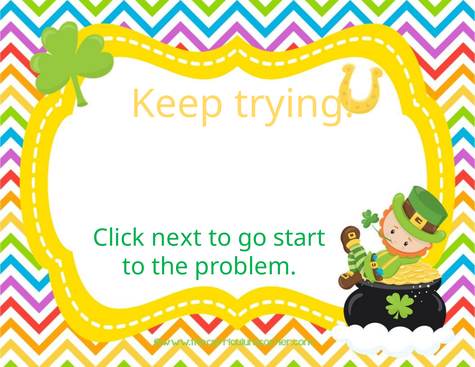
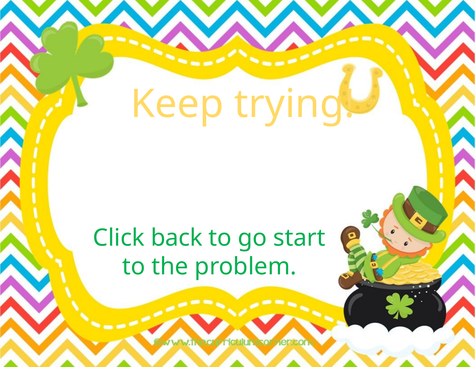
next: next -> back (177, 238)
